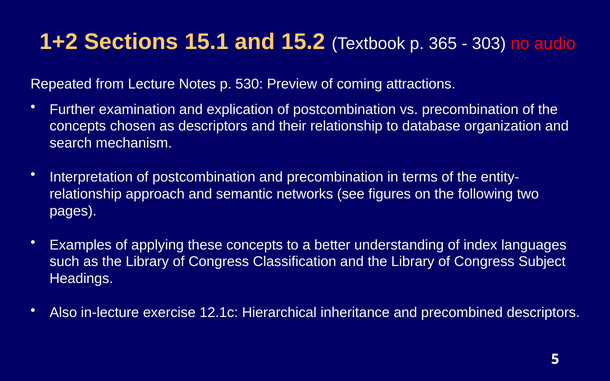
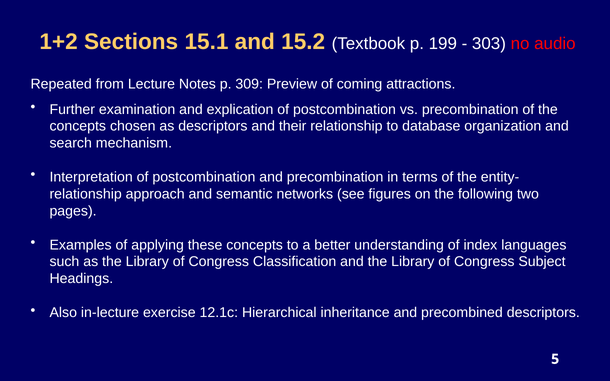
365: 365 -> 199 (443, 44)
530: 530 -> 309 (249, 84)
